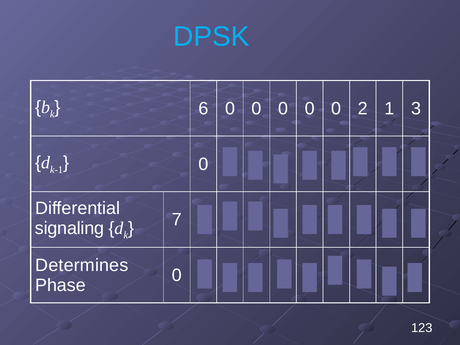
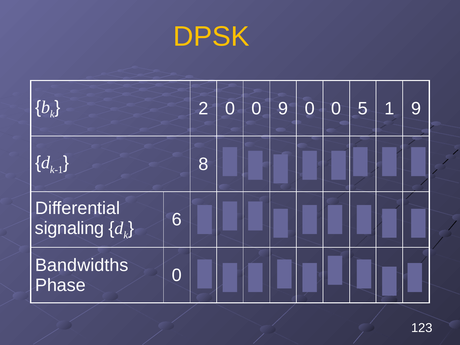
DPSK colour: light blue -> yellow (211, 36)
6: 6 -> 2 (203, 109)
0: 0 -> 9 (283, 109)
2: 2 -> 5 (363, 109)
1 3: 3 -> 9 (416, 109)
0: 0 -> 8 (203, 164)
7: 7 -> 6 (177, 220)
Determines: Determines -> Bandwidths (82, 265)
